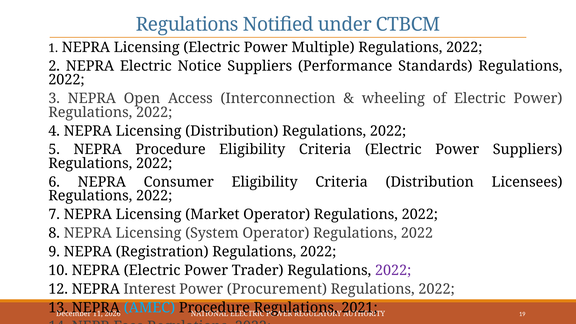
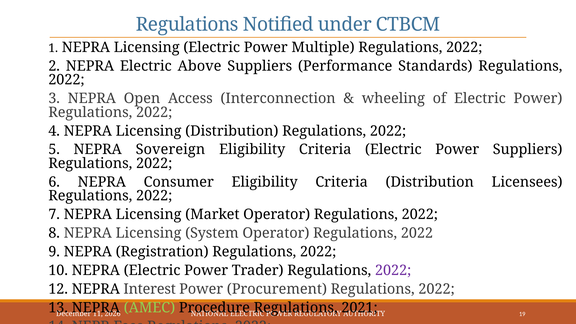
Notice: Notice -> Above (200, 66)
NEPRA Procedure: Procedure -> Sovereign (170, 150)
AMEC colour: light blue -> light green (149, 308)
